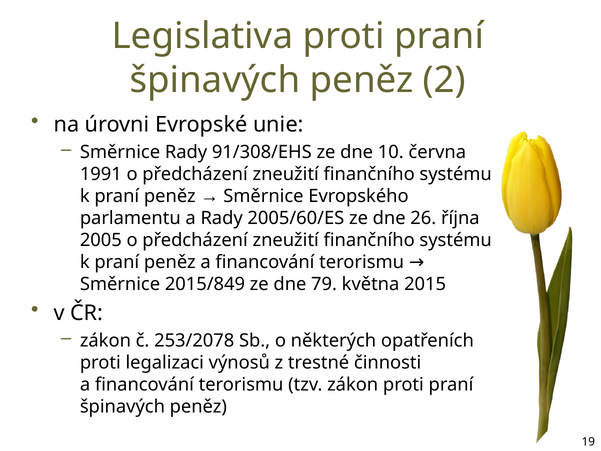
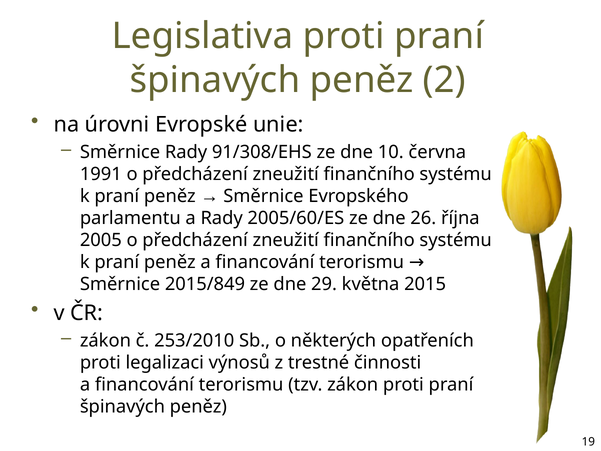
79: 79 -> 29 (324, 284)
253/2078: 253/2078 -> 253/2010 (194, 340)
